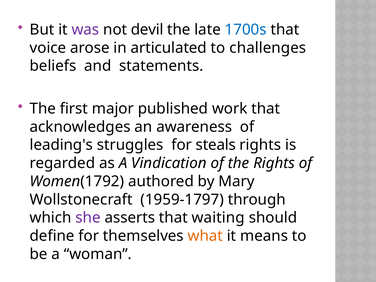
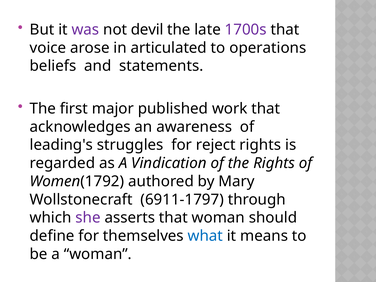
1700s colour: blue -> purple (246, 30)
challenges: challenges -> operations (268, 48)
steals: steals -> reject (216, 145)
1959-1797: 1959-1797 -> 6911-1797 (182, 200)
that waiting: waiting -> woman (218, 218)
what colour: orange -> blue (205, 236)
